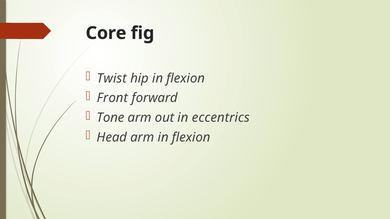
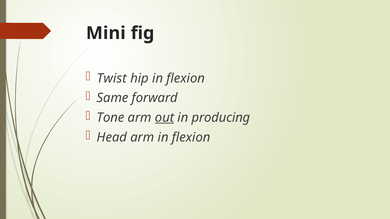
Core: Core -> Mini (106, 33)
Front: Front -> Same (113, 98)
out underline: none -> present (165, 118)
eccentrics: eccentrics -> producing (221, 118)
